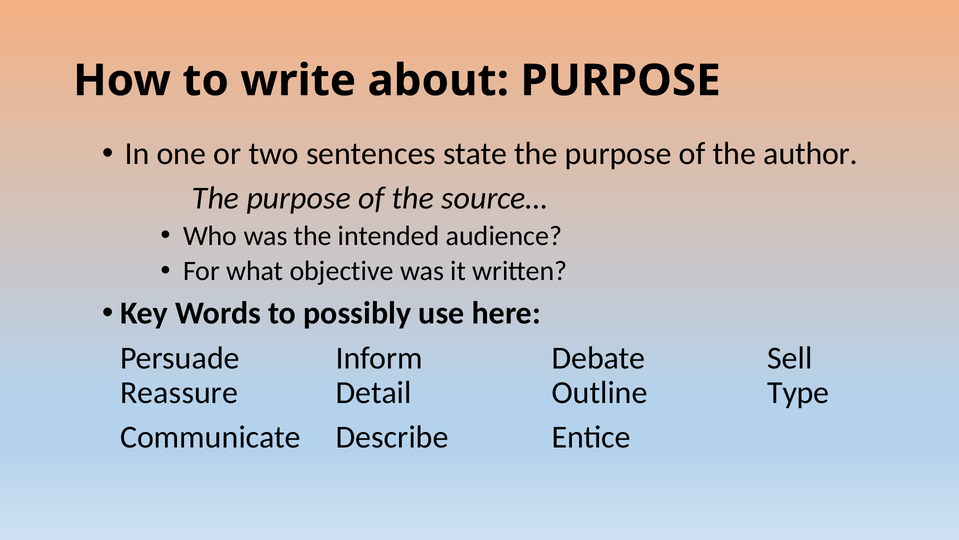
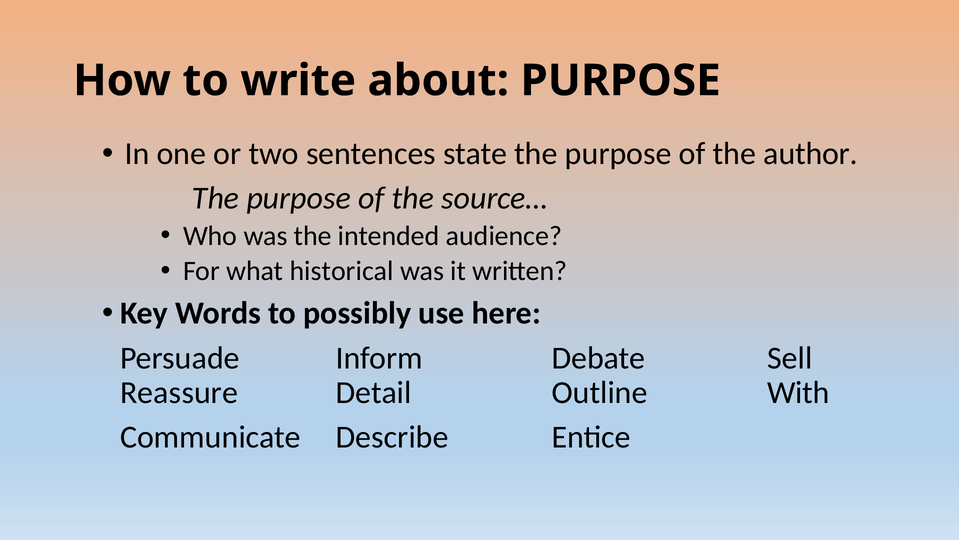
objective: objective -> historical (342, 271)
Type: Type -> With (798, 392)
